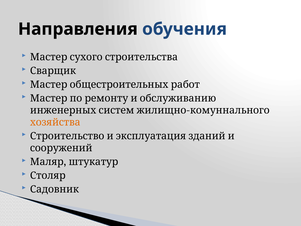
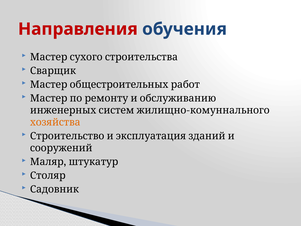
Направления colour: black -> red (78, 29)
